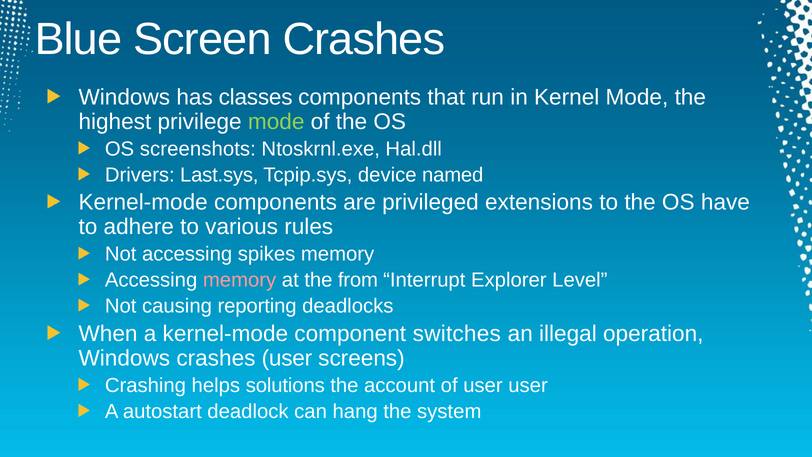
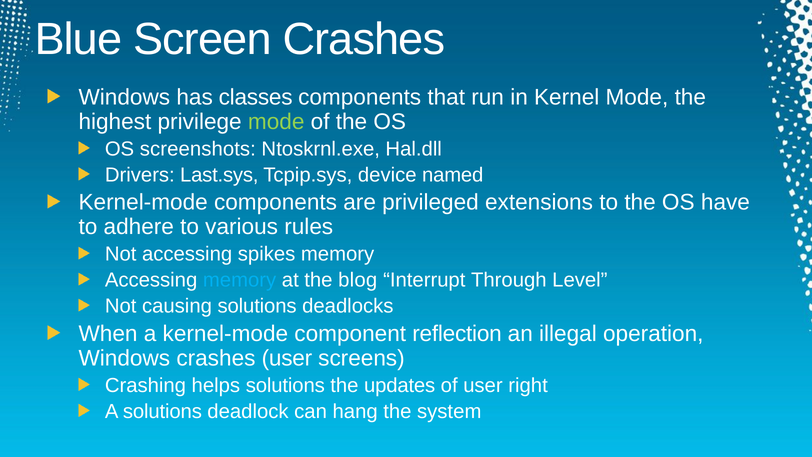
memory colour: pink -> light blue (240, 280)
from: from -> blog (358, 280)
Explorer: Explorer -> Through (509, 280)
causing reporting: reporting -> solutions (257, 306)
switches: switches -> reflection (457, 334)
account: account -> updates (400, 385)
user user: user -> right (528, 385)
A autostart: autostart -> solutions (162, 411)
